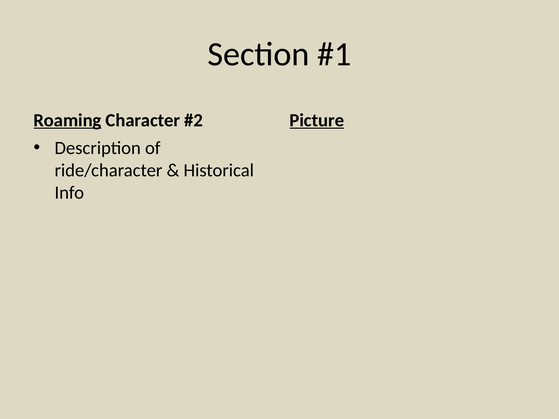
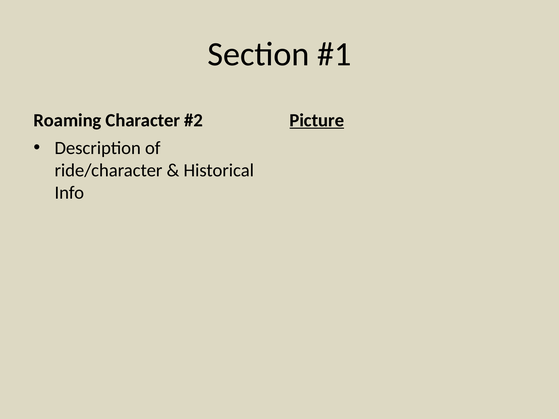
Roaming underline: present -> none (68, 120)
